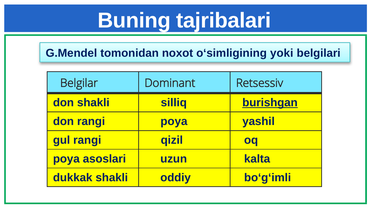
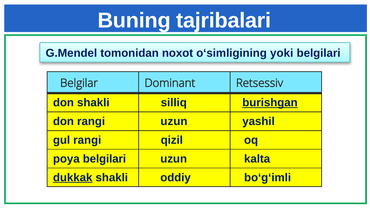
rangi poya: poya -> uzun (174, 121)
poya asoslari: asoslari -> belgilari (104, 159)
dukkak underline: none -> present (73, 178)
